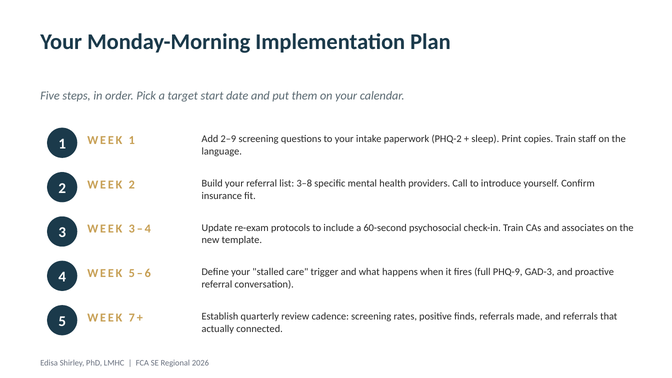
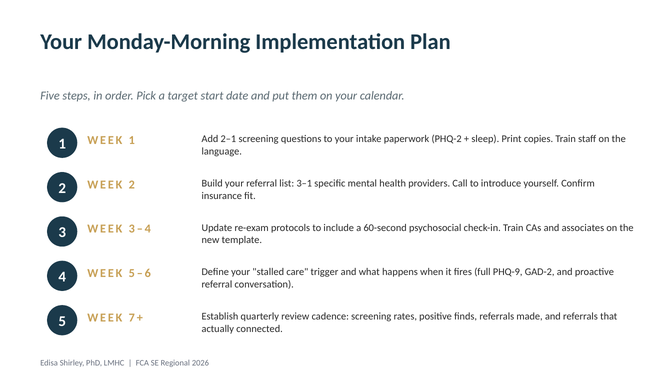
2–9: 2–9 -> 2–1 (228, 139)
3–8: 3–8 -> 3–1 (304, 183)
GAD-3: GAD-3 -> GAD-2 (540, 272)
